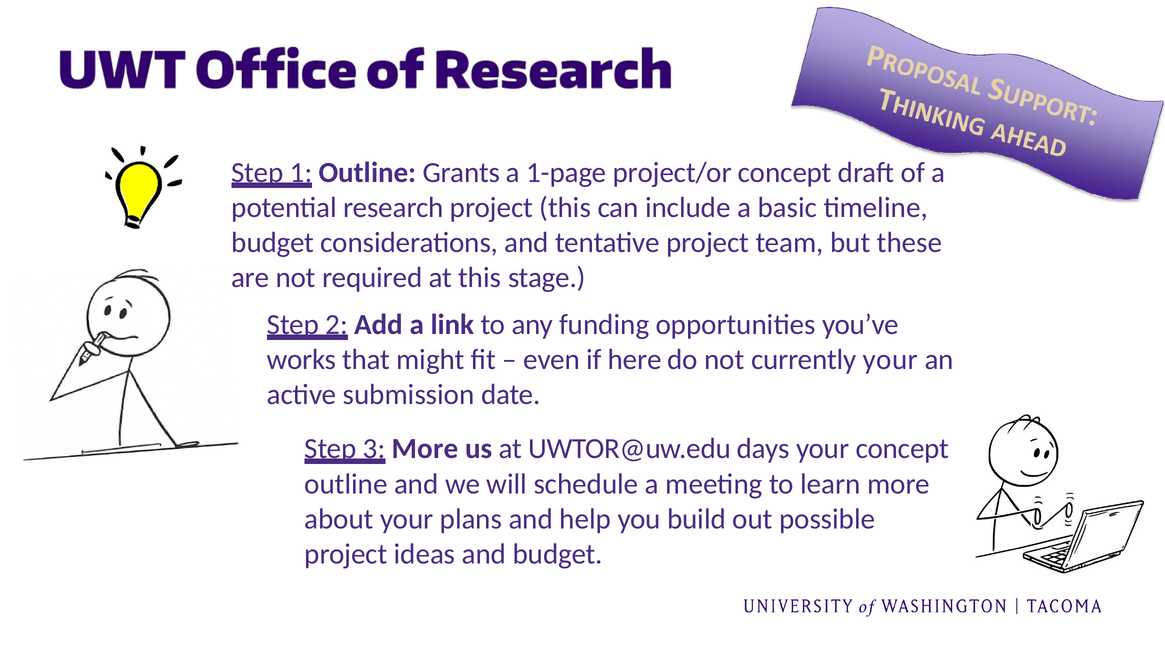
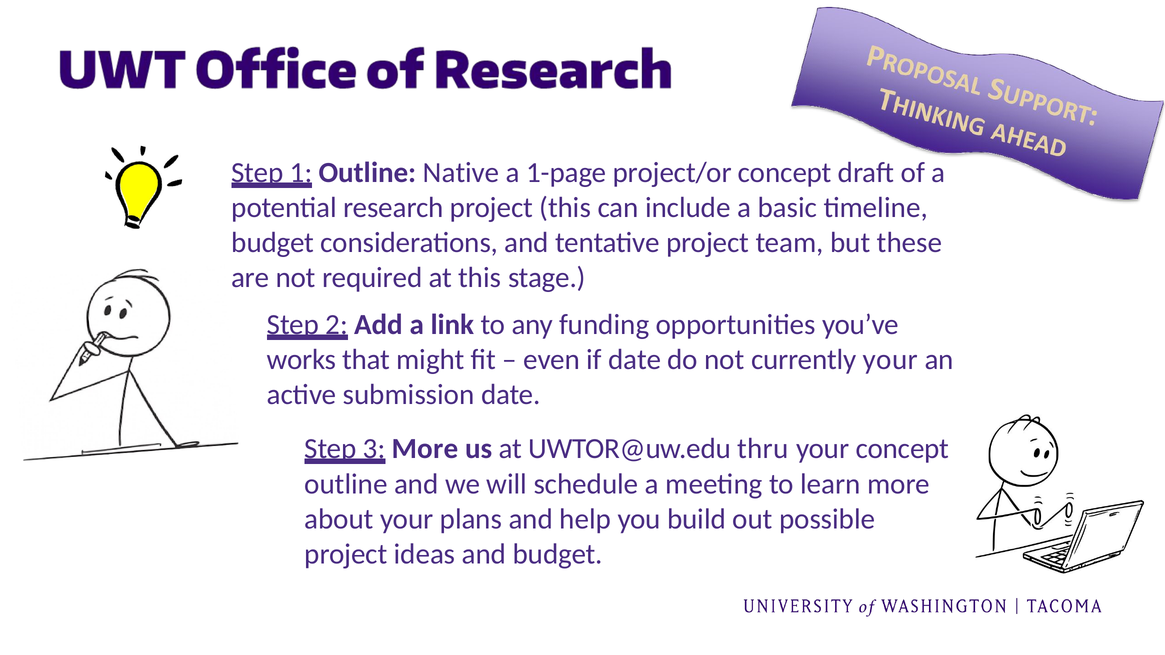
Grants: Grants -> Native (461, 173)
if here: here -> date (635, 360)
days: days -> thru (763, 449)
